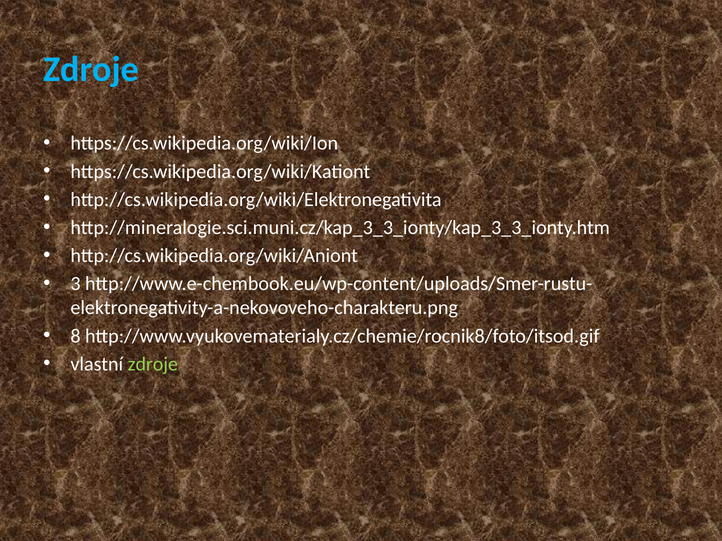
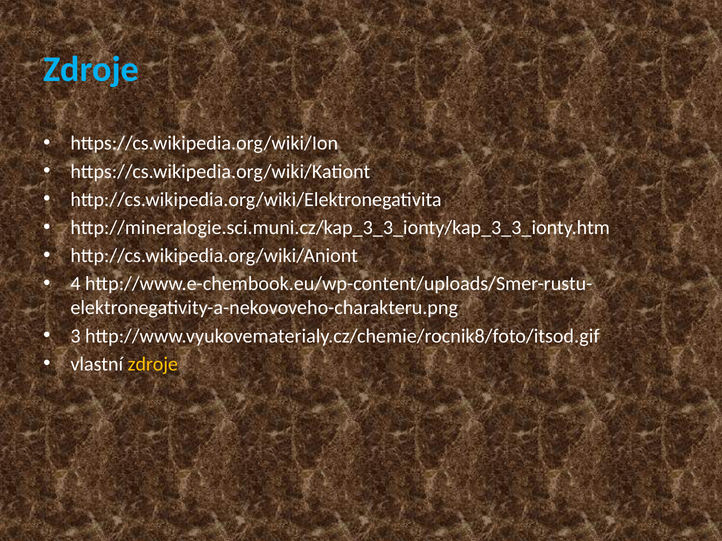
3: 3 -> 4 (75, 284)
8: 8 -> 3 (75, 336)
zdroje colour: light green -> yellow (153, 364)
